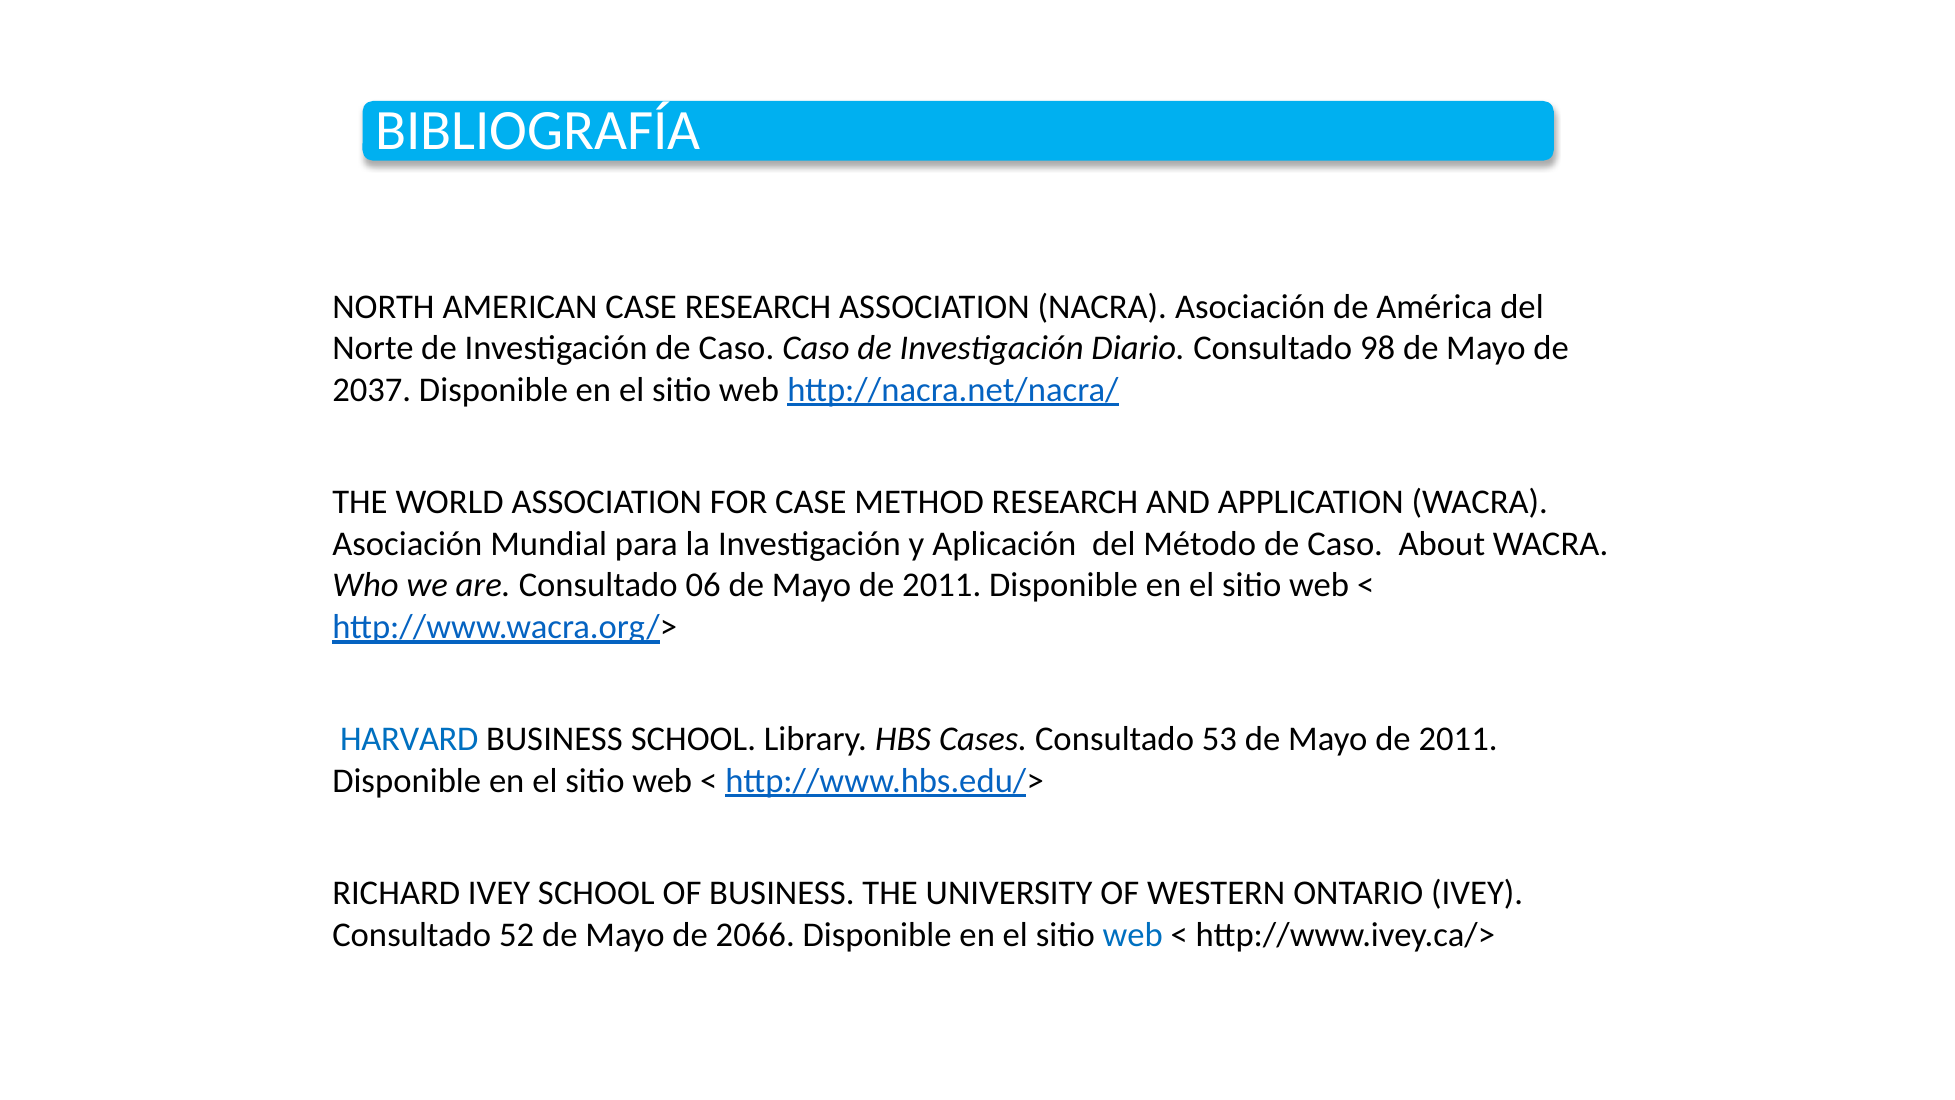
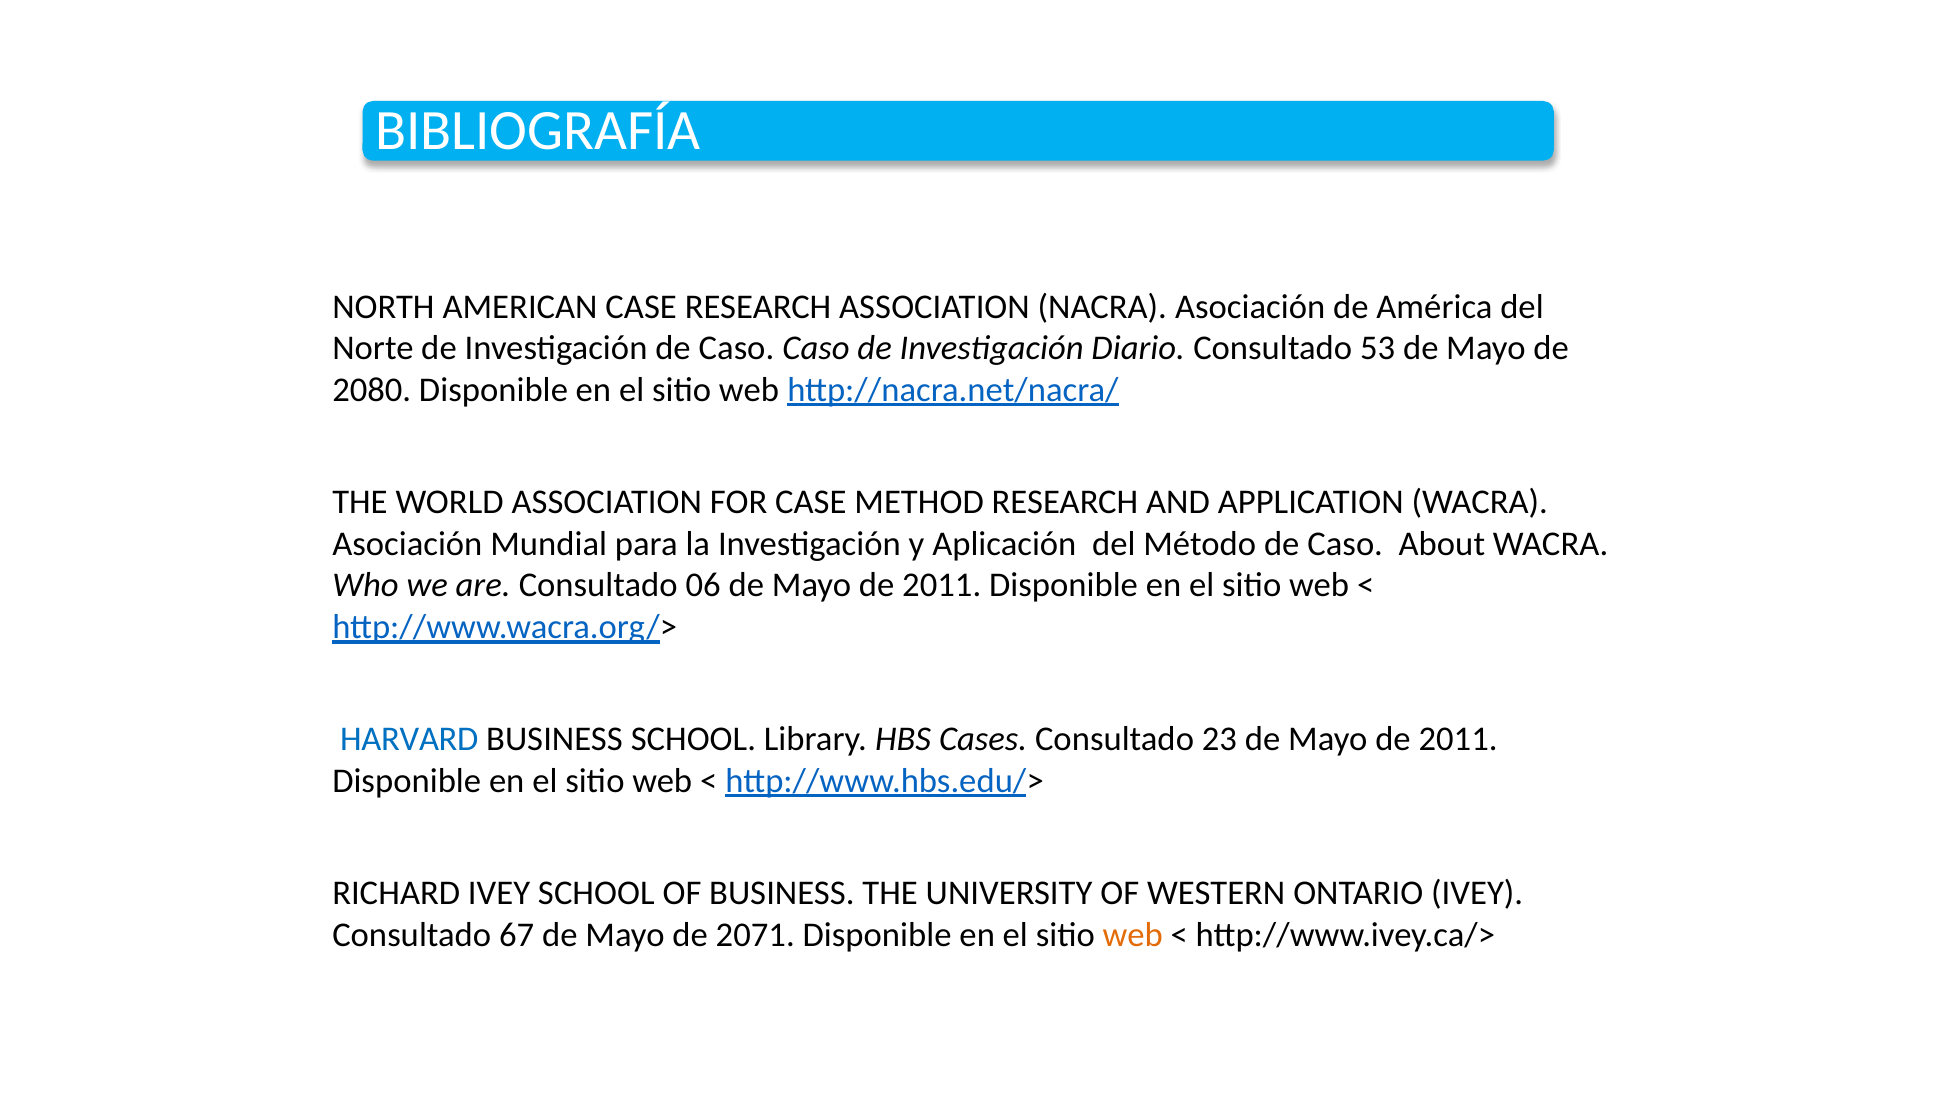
98: 98 -> 53 (1378, 348)
2037: 2037 -> 2080 (372, 390)
53: 53 -> 23 (1219, 739)
52: 52 -> 67 (517, 935)
2066: 2066 -> 2071 (755, 935)
web colour: blue -> orange (1133, 935)
